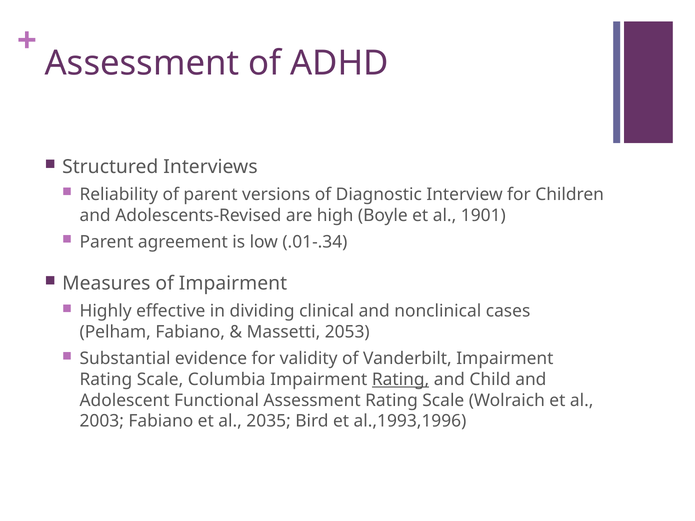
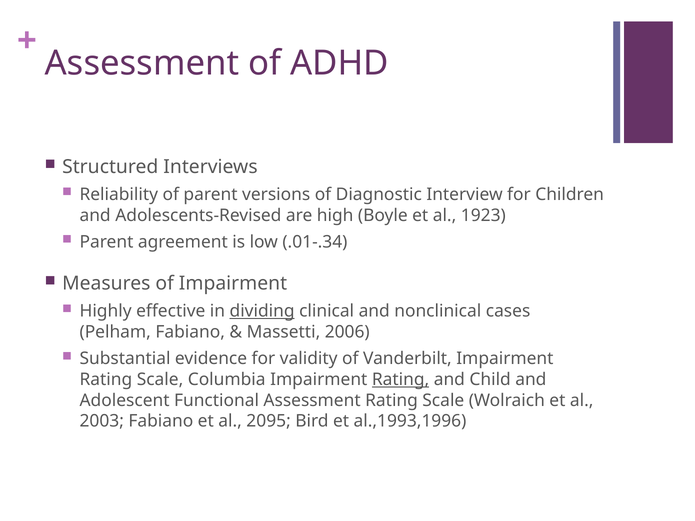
1901: 1901 -> 1923 (483, 216)
dividing underline: none -> present (262, 311)
2053: 2053 -> 2006 (347, 332)
2035: 2035 -> 2095 (269, 421)
